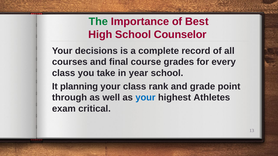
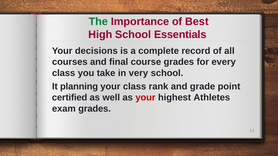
Counselor: Counselor -> Essentials (180, 35)
year: year -> very (138, 73)
through: through -> certified (70, 98)
your colour: blue -> red (145, 98)
exam critical: critical -> grades (95, 109)
